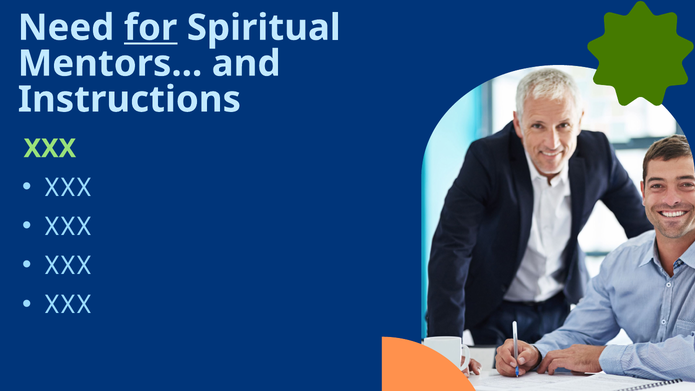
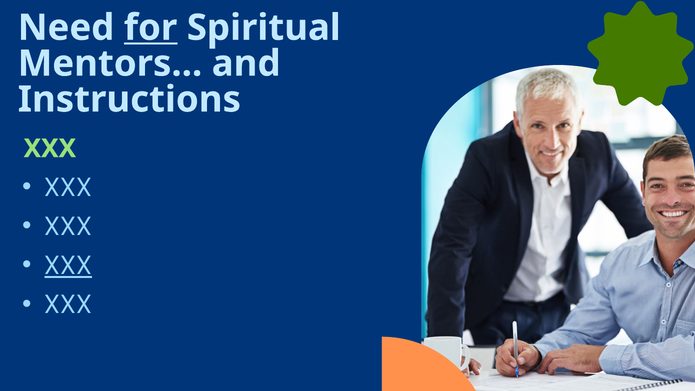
XXX underline: none -> present (68, 266)
